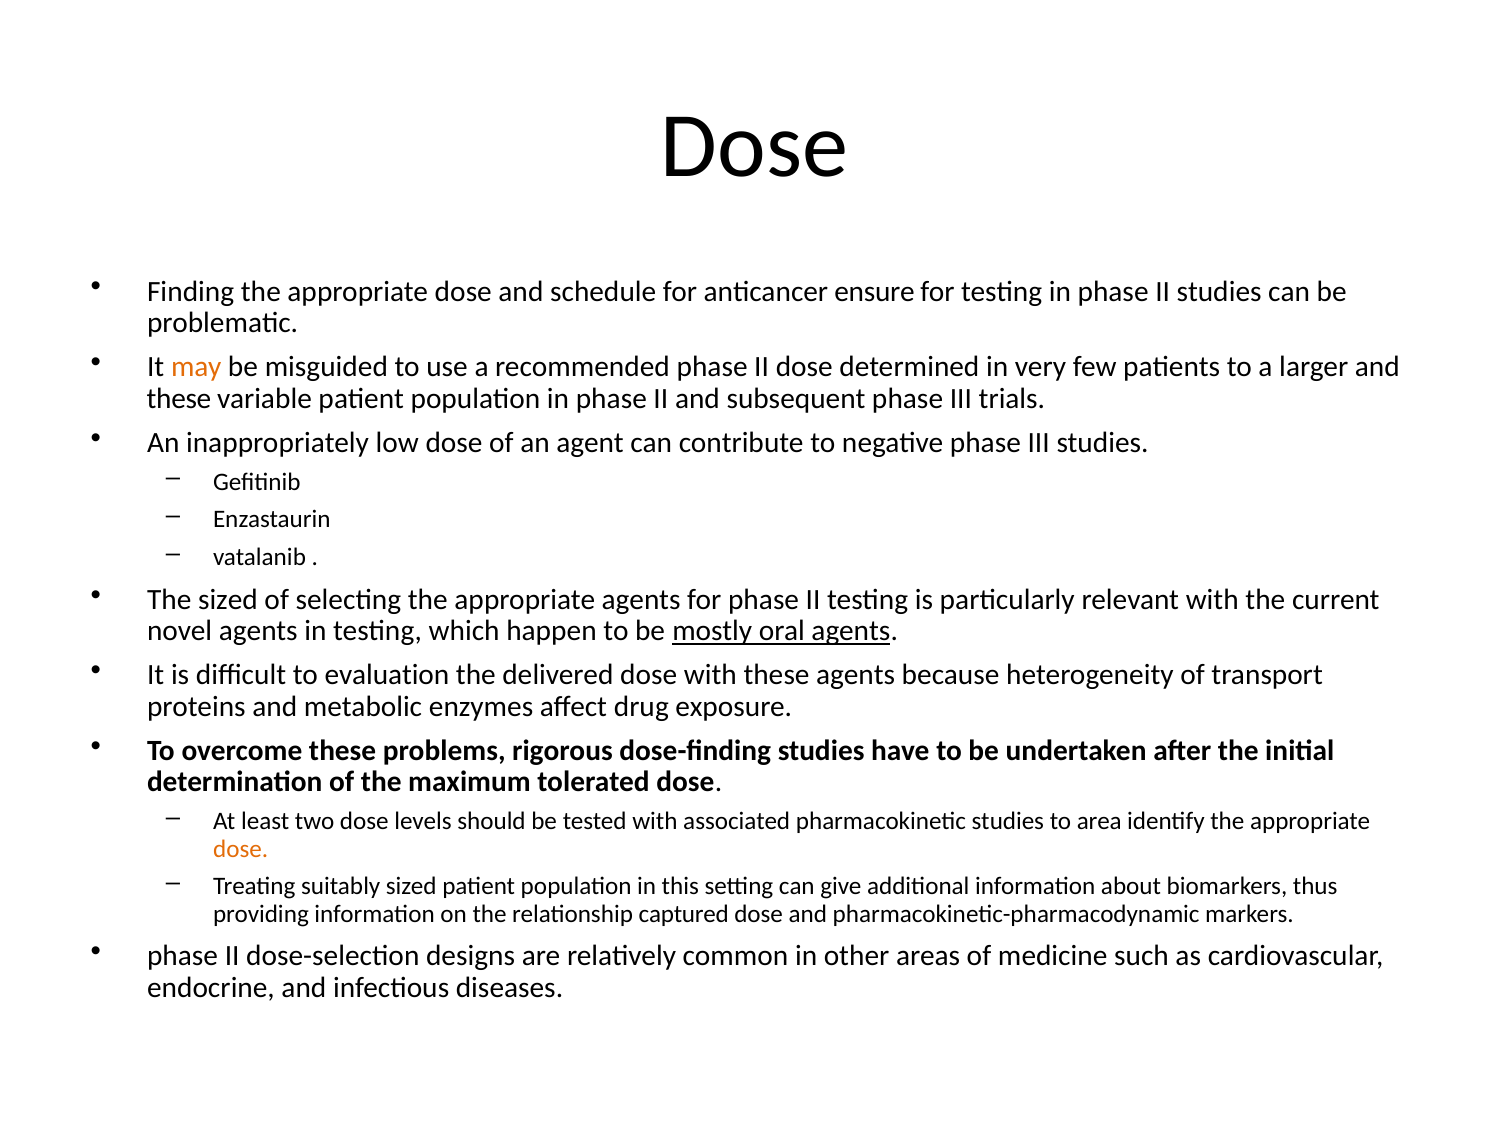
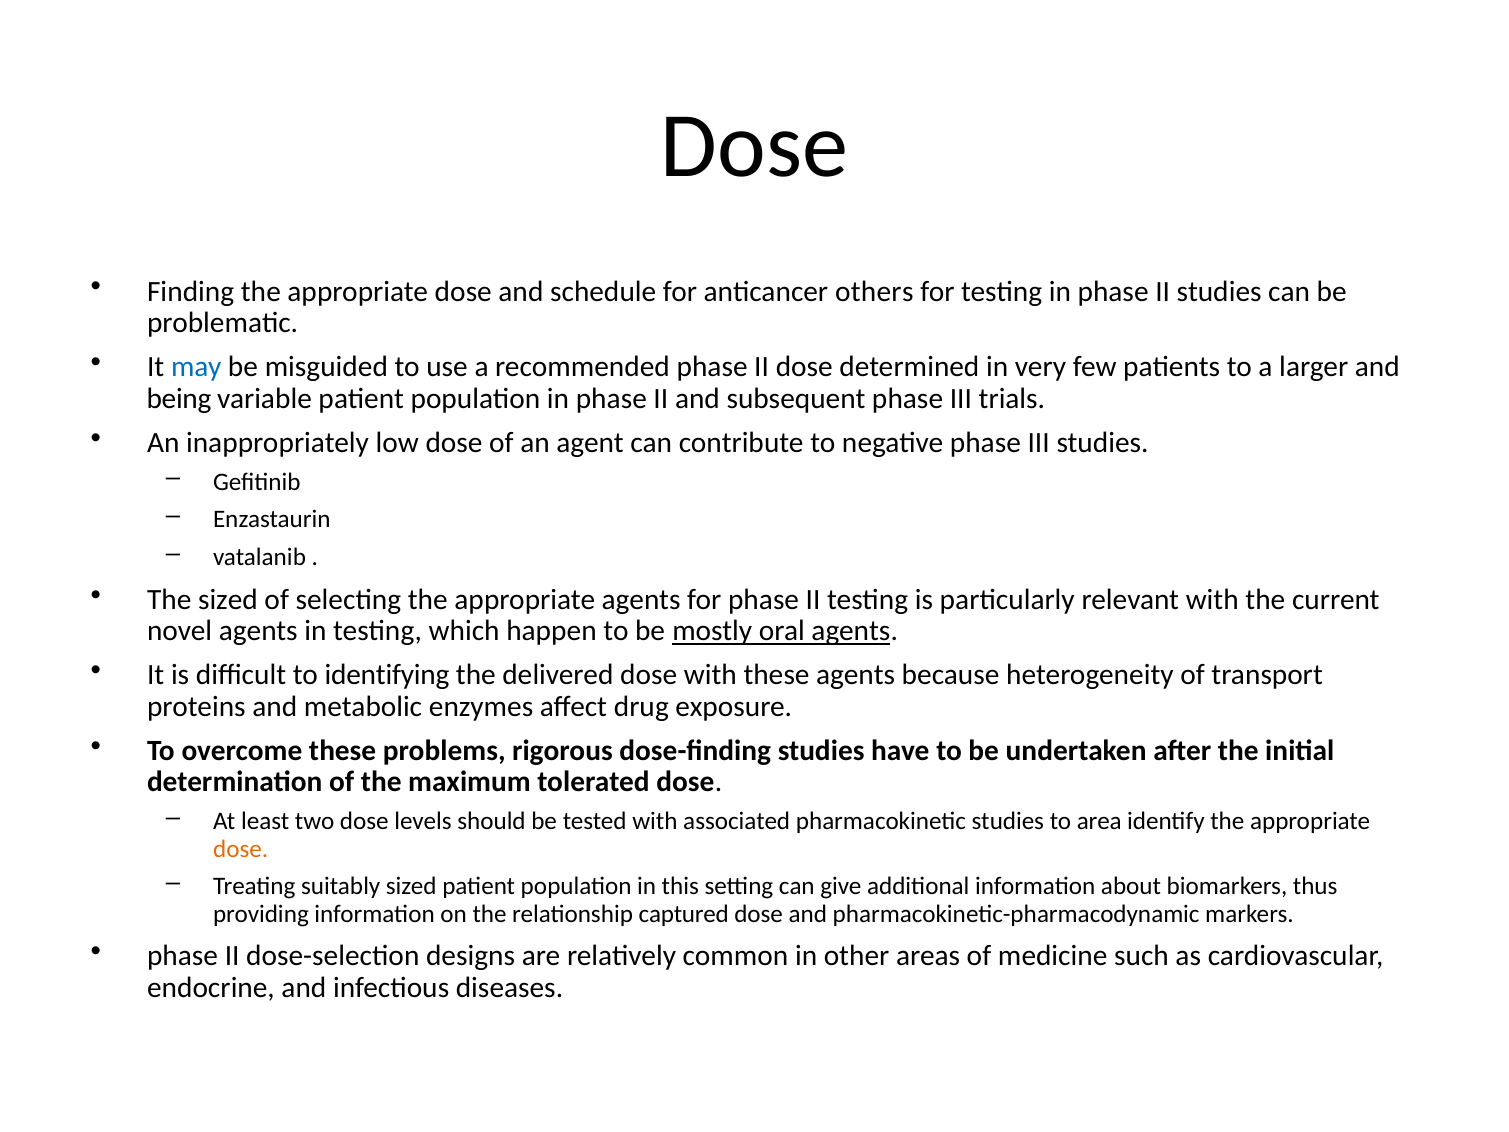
ensure: ensure -> others (874, 291)
may colour: orange -> blue (196, 367)
these: these -> being (179, 399)
evaluation: evaluation -> identifying (387, 675)
